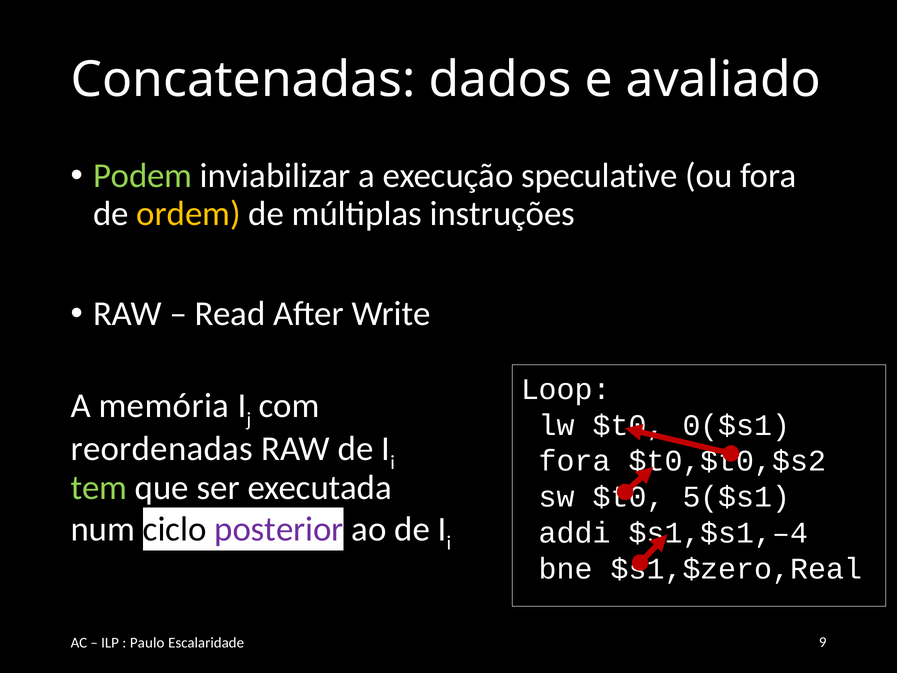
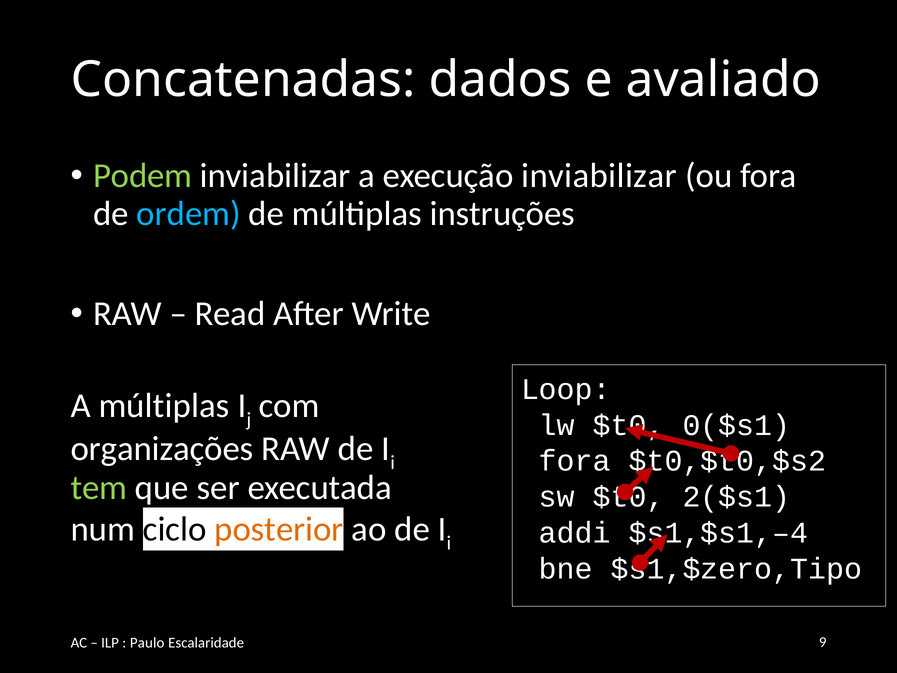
execução speculative: speculative -> inviabilizar (599, 176)
ordem colour: yellow -> light blue (189, 214)
A memória: memória -> múltiplas (164, 406)
reordenadas: reordenadas -> organizações (162, 449)
5($s1: 5($s1 -> 2($s1 (736, 497)
posterior colour: purple -> orange (279, 529)
$s1,$zero,Real: $s1,$zero,Real -> $s1,$zero,Tipo (736, 569)
